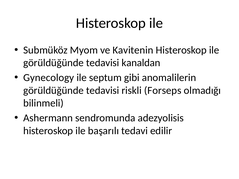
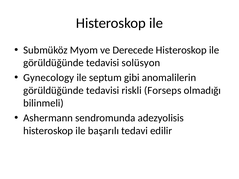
Kavitenin: Kavitenin -> Derecede (133, 50)
kanaldan: kanaldan -> solüsyon (141, 63)
